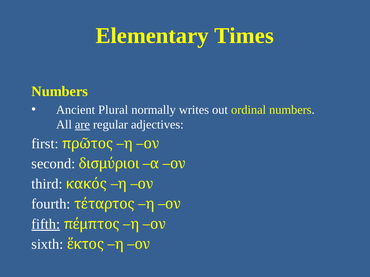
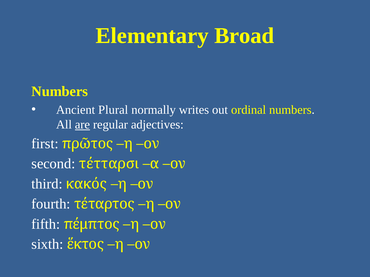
Times: Times -> Broad (244, 36)
δισμύριοι: δισμύριοι -> τέτταρσι (109, 164)
fifth underline: present -> none (46, 225)
